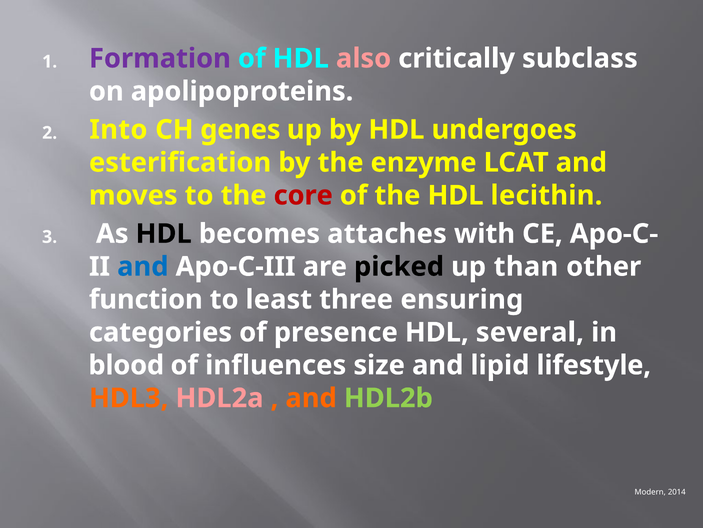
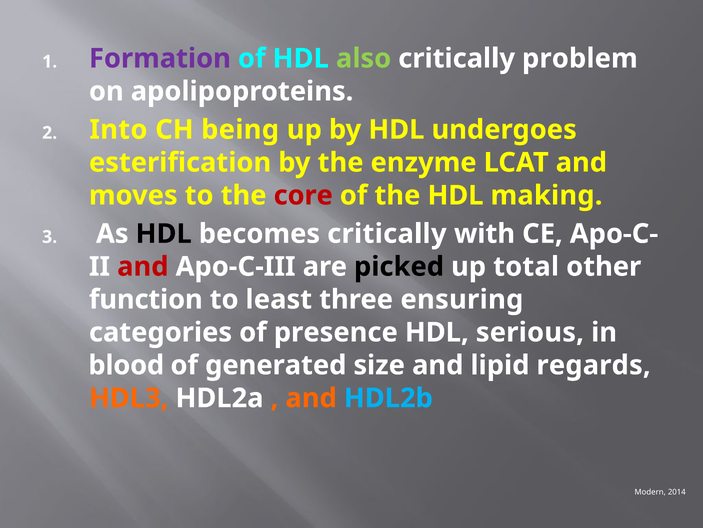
also colour: pink -> light green (364, 58)
subclass: subclass -> problem (580, 58)
genes: genes -> being (240, 130)
lecithin: lecithin -> making (547, 195)
becomes attaches: attaches -> critically (387, 233)
and colour: blue -> red (143, 266)
than: than -> total (526, 266)
several: several -> serious (530, 332)
influences: influences -> generated (276, 365)
lifestyle: lifestyle -> regards (594, 365)
HDL2a colour: pink -> white (220, 398)
HDL2b colour: light green -> light blue (388, 398)
